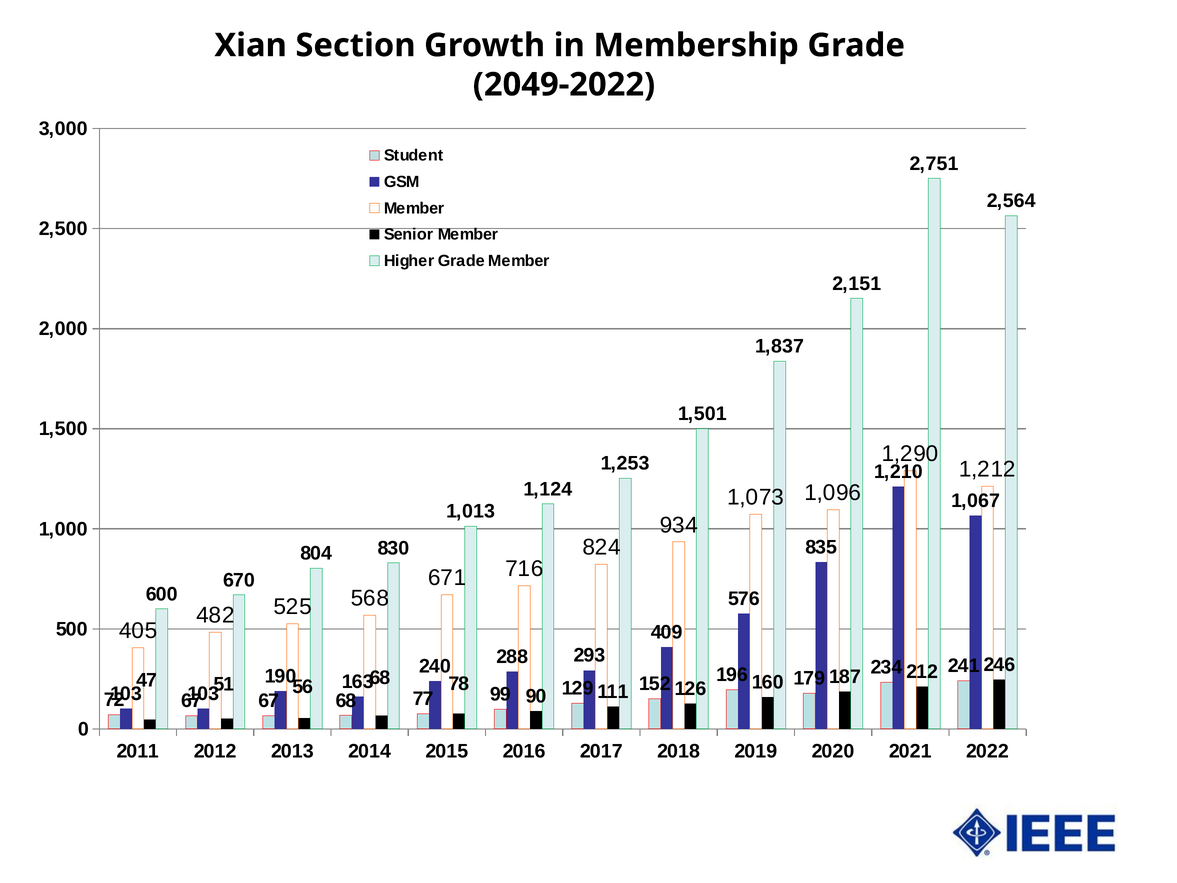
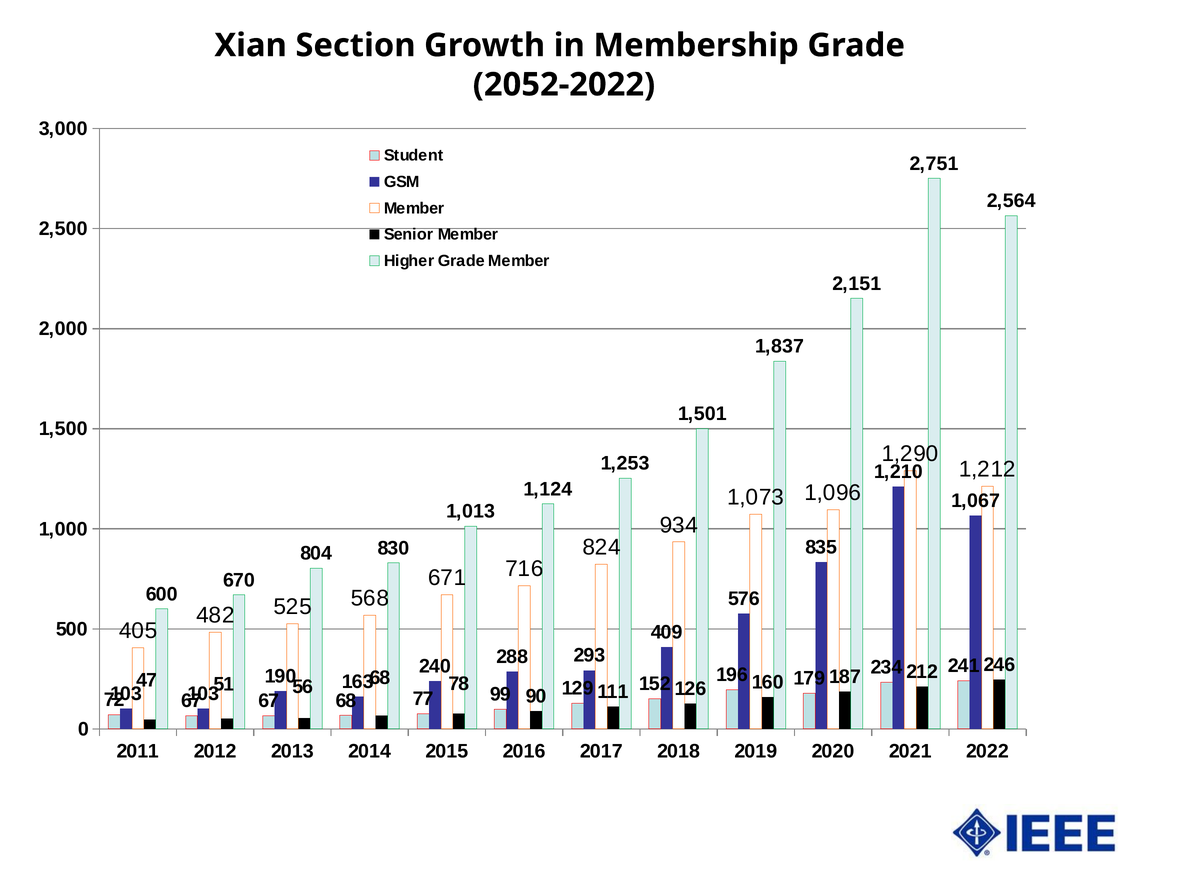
2049-2022: 2049-2022 -> 2052-2022 (564, 85)
